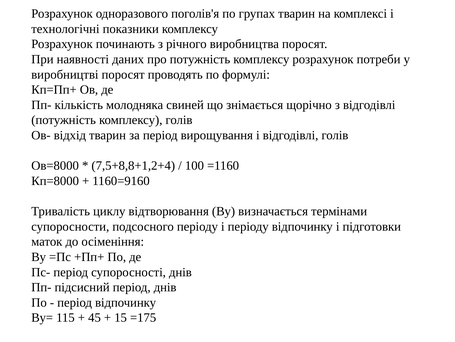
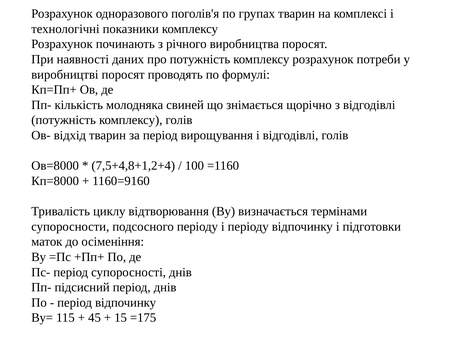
7,5+8,8+1,2+4: 7,5+8,8+1,2+4 -> 7,5+4,8+1,2+4 (133, 165)
